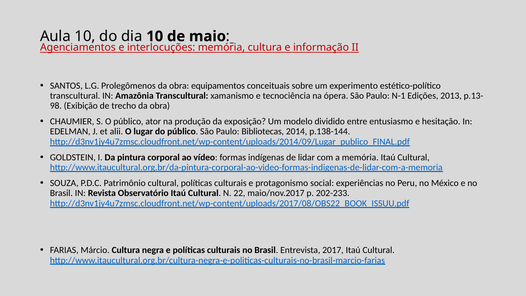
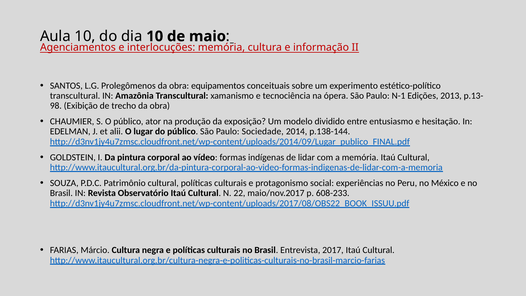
Bibliotecas: Bibliotecas -> Sociedade (263, 131)
202-233: 202-233 -> 608-233 (333, 193)
